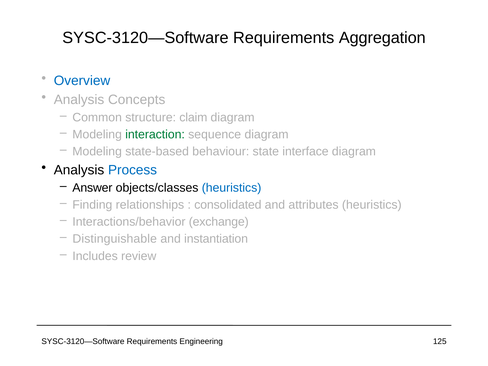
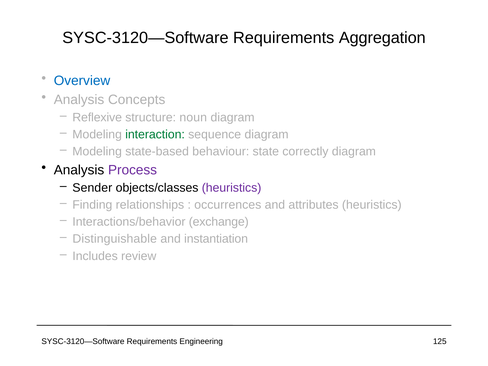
Common: Common -> Reflexive (97, 117)
claim: claim -> noun (193, 117)
interface: interface -> correctly (305, 152)
Process colour: blue -> purple (133, 170)
Answer: Answer -> Sender (92, 188)
heuristics colour: blue -> purple (232, 188)
consolidated: consolidated -> occurrences (228, 205)
